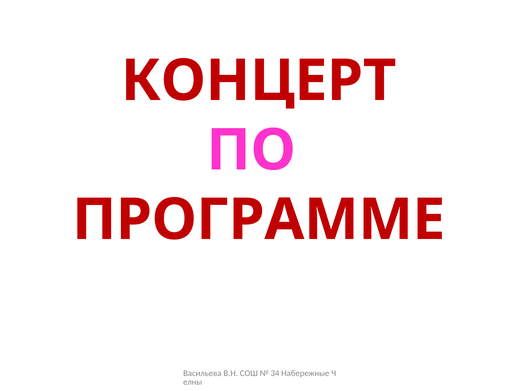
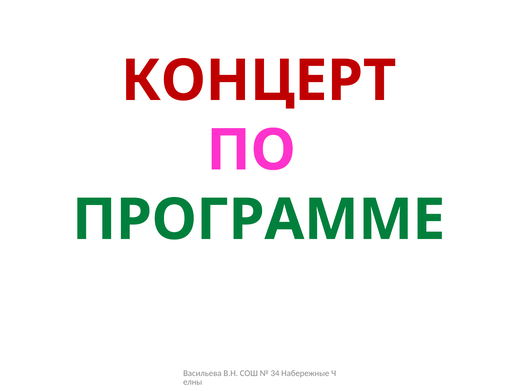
ПРОГРАММЕ colour: red -> green (259, 220)
